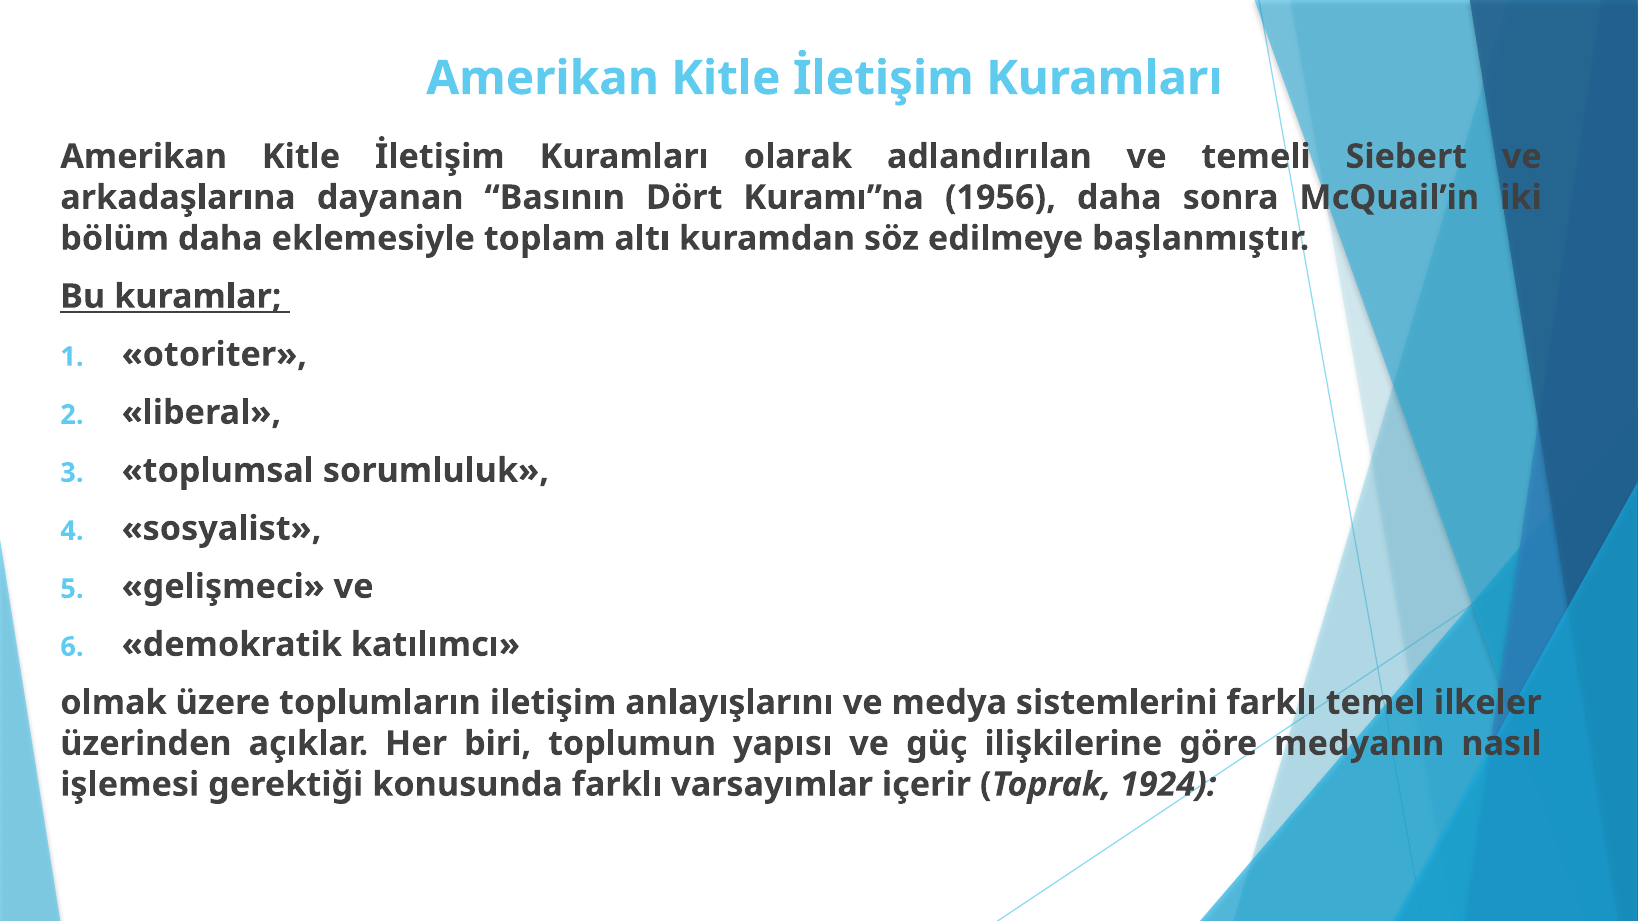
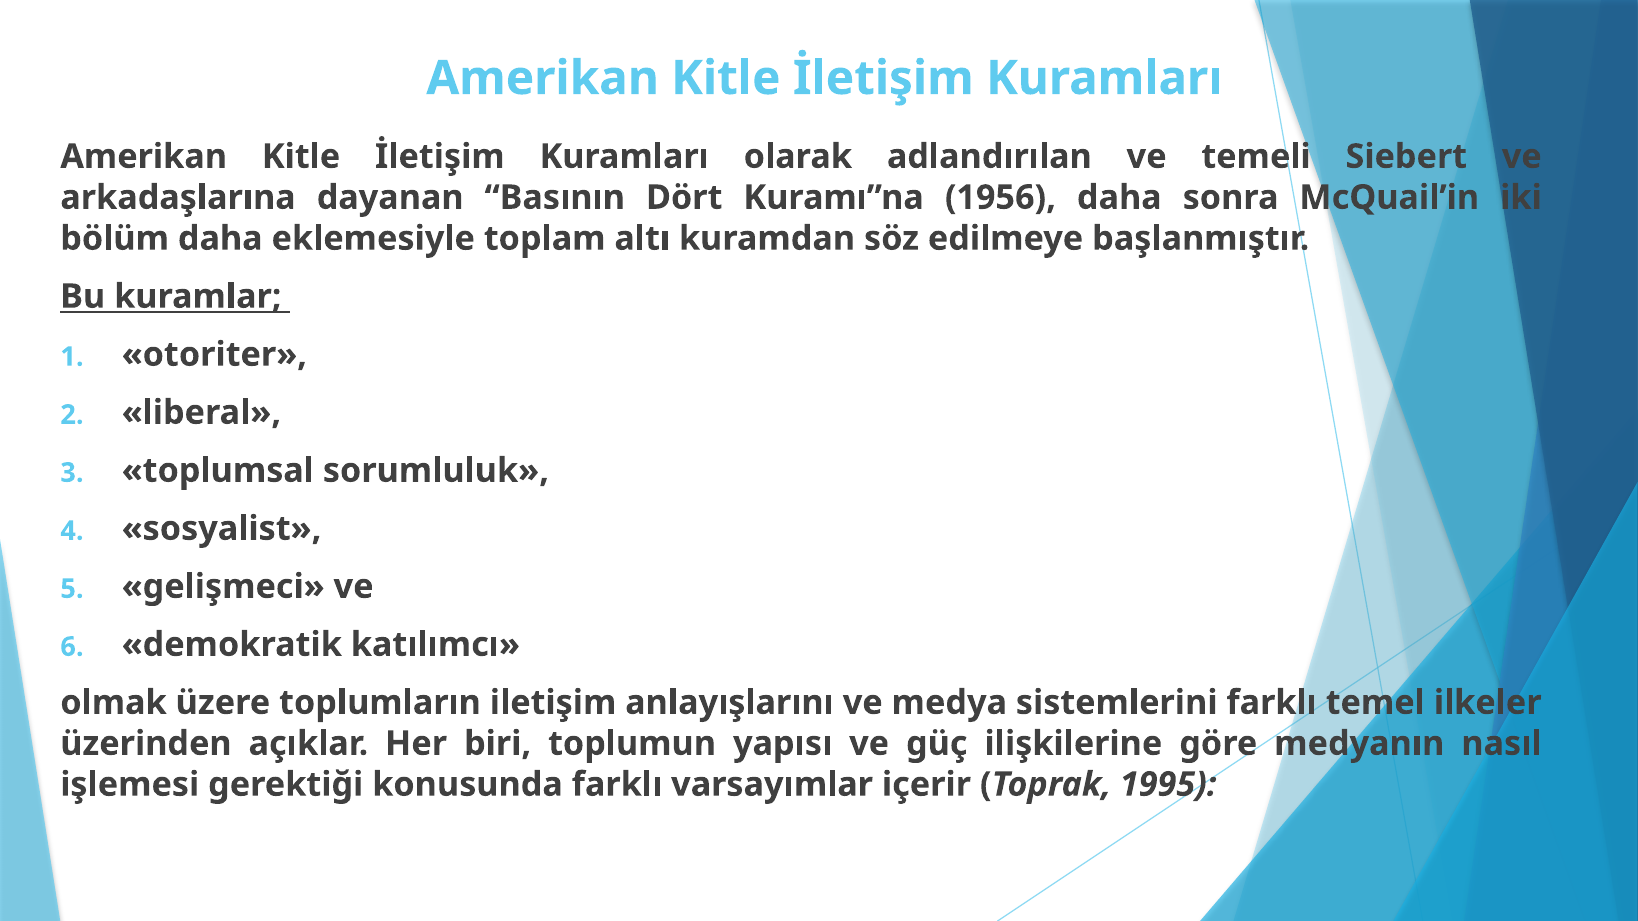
1924: 1924 -> 1995 (1168, 785)
